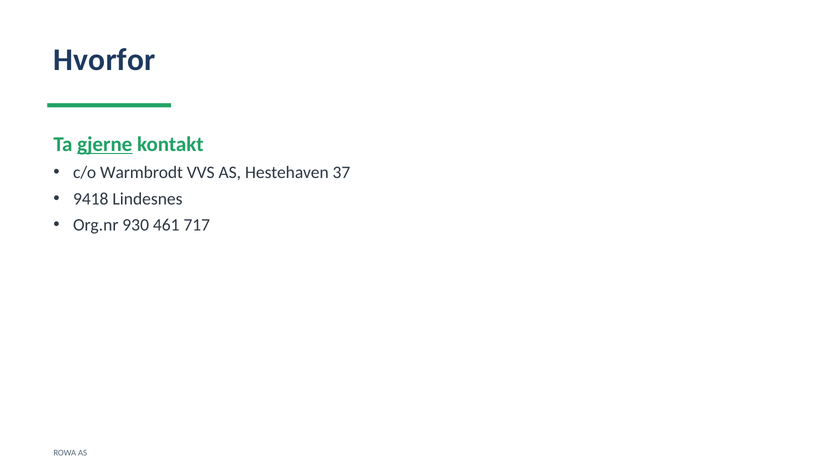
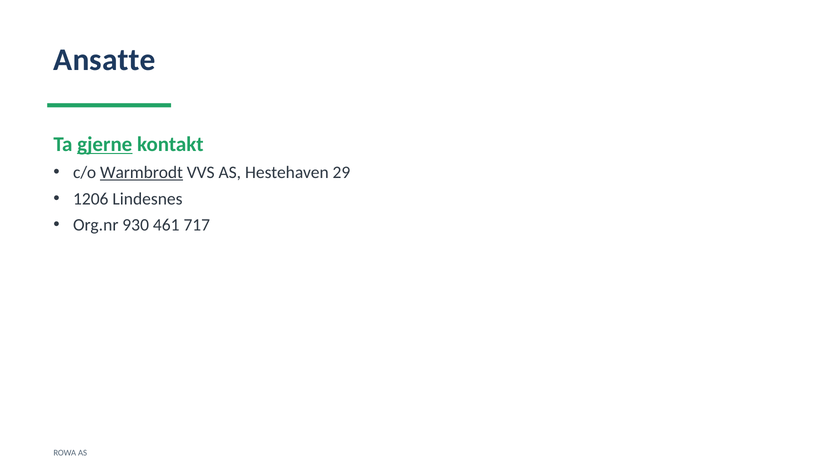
Hvorfor: Hvorfor -> Ansatte (104, 60)
Warmbrodt underline: none -> present (141, 173)
37: 37 -> 29 (341, 173)
9418: 9418 -> 1206 (91, 199)
